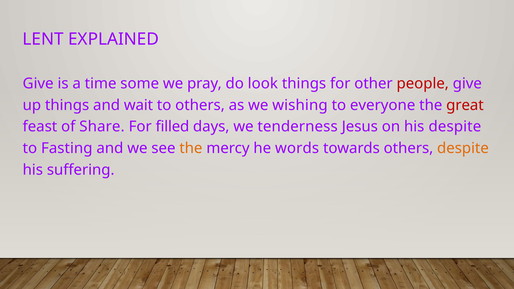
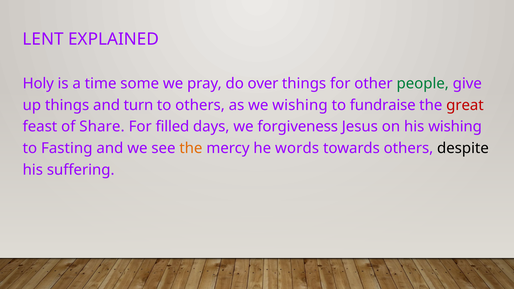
Give: Give -> Holy (38, 84)
look: look -> over (263, 84)
people colour: red -> green (423, 84)
wait: wait -> turn (138, 105)
everyone: everyone -> fundraise (383, 105)
tenderness: tenderness -> forgiveness (298, 127)
his despite: despite -> wishing (455, 127)
despite colour: orange -> black (463, 148)
